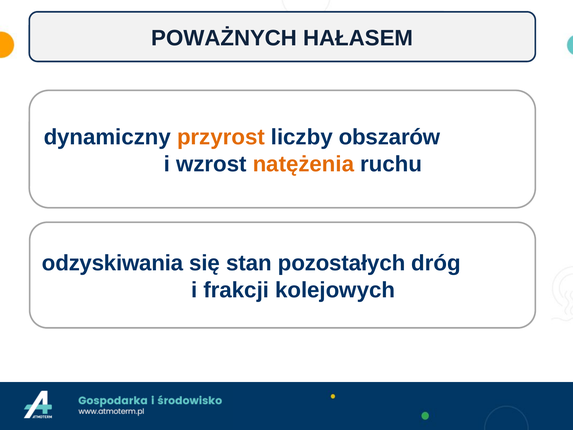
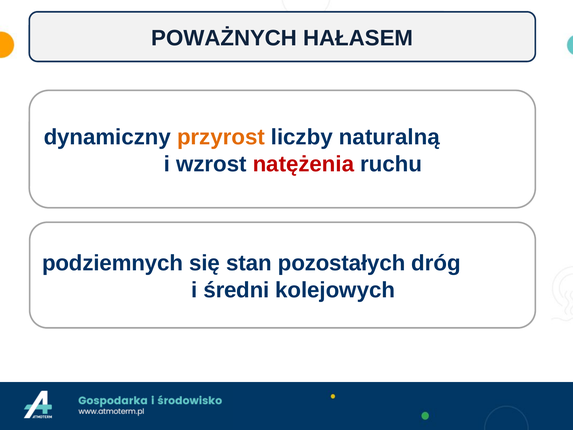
obszarów: obszarów -> naturalną (389, 137)
natężenia colour: orange -> red (303, 164)
odzyskiwania: odzyskiwania -> podziemnych (112, 263)
frakcji: frakcji -> średni (236, 290)
